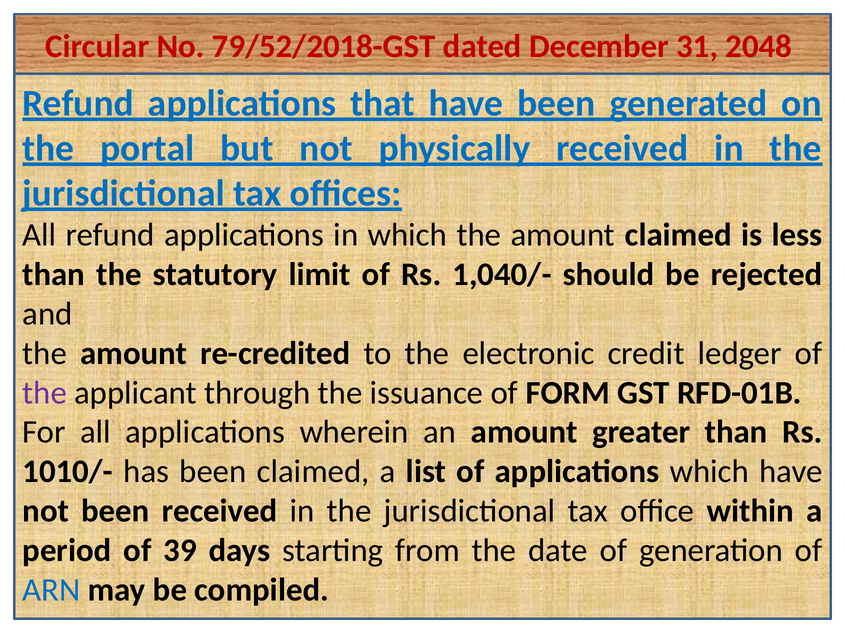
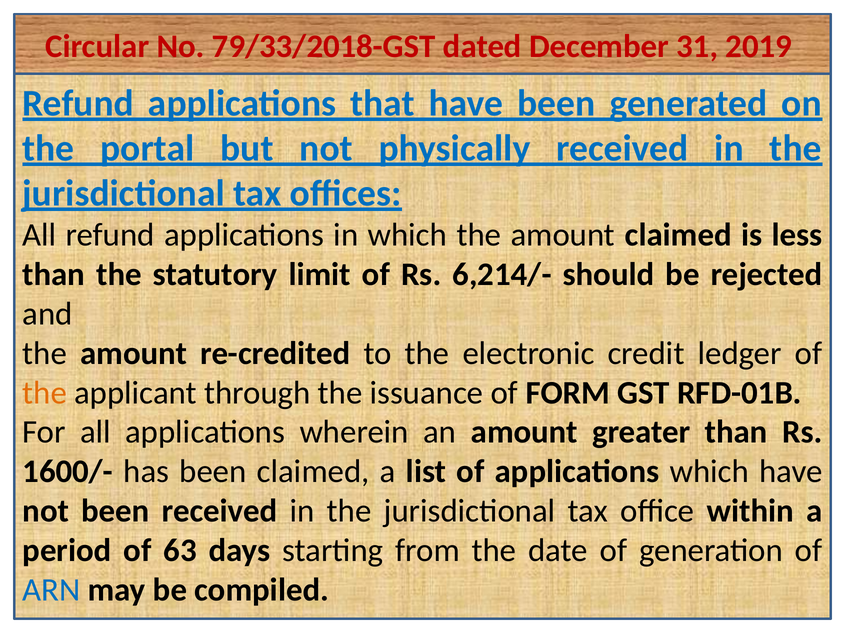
79/52/2018-GST: 79/52/2018-GST -> 79/33/2018-GST (324, 46)
2048: 2048 -> 2019 (759, 46)
1,040/-: 1,040/- -> 6,214/- (502, 275)
the colour: purple -> orange (45, 393)
1010/-: 1010/- -> 1600/- (68, 472)
39: 39 -> 63 (180, 551)
